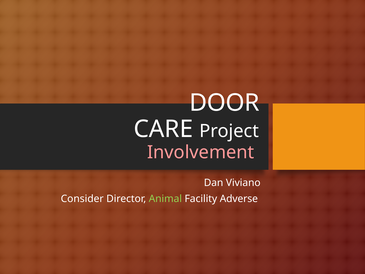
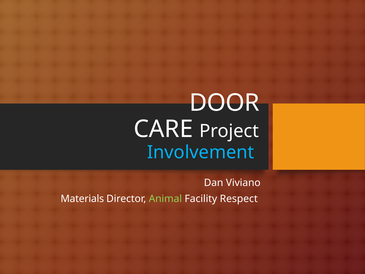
Involvement colour: pink -> light blue (201, 152)
Consider: Consider -> Materials (82, 199)
Adverse: Adverse -> Respect (239, 199)
